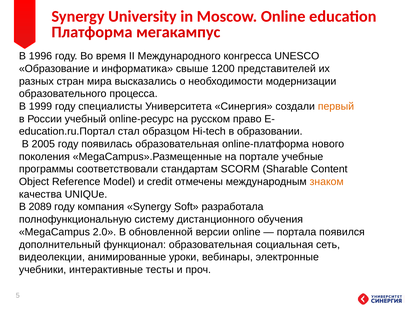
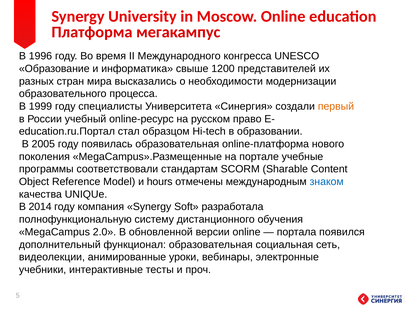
credit: credit -> hours (160, 182)
знаком colour: orange -> blue (327, 182)
2089: 2089 -> 2014 (40, 207)
